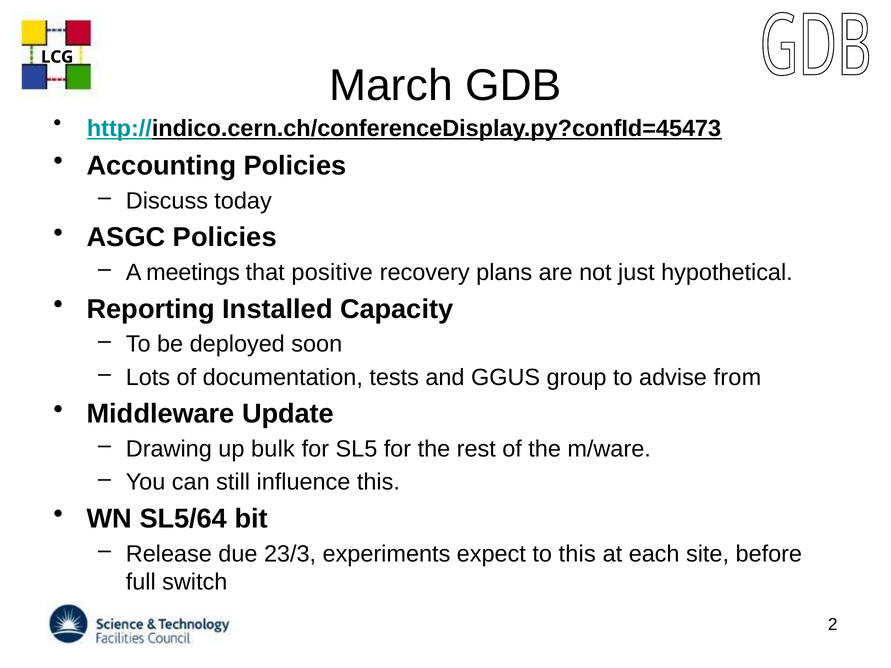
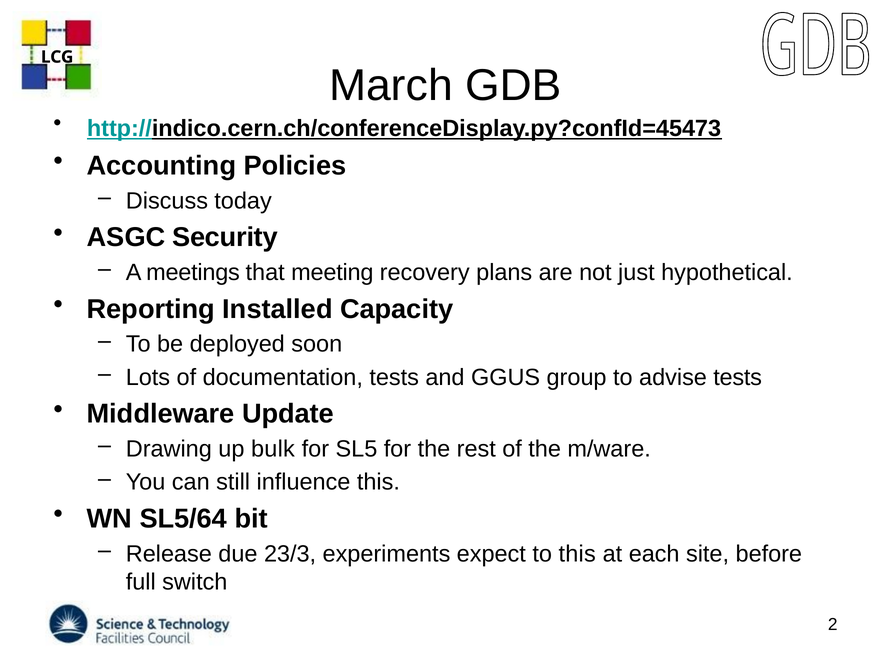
ASGC Policies: Policies -> Security (225, 237)
positive: positive -> meeting (332, 273)
advise from: from -> tests (738, 377)
